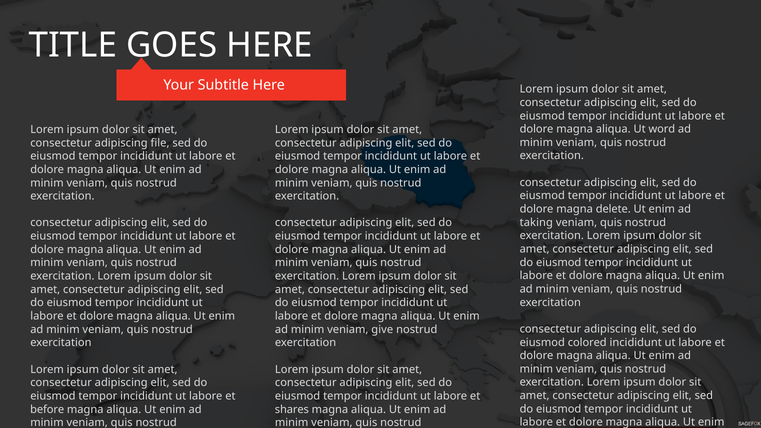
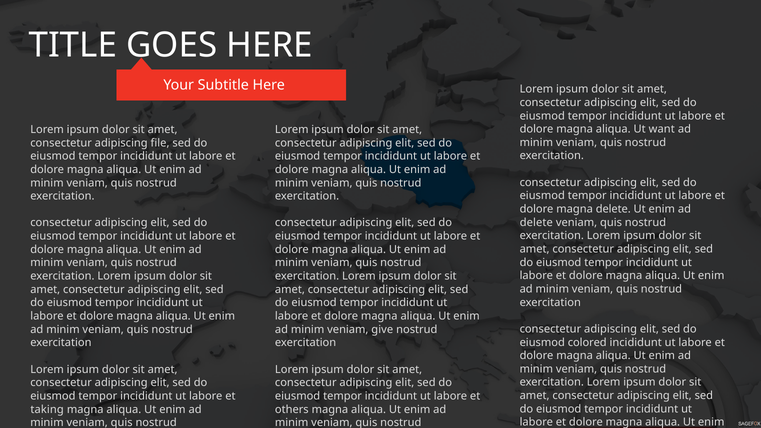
word: word -> want (662, 129)
taking: taking -> delete (536, 222)
before: before -> taking (47, 409)
shares: shares -> others (292, 409)
